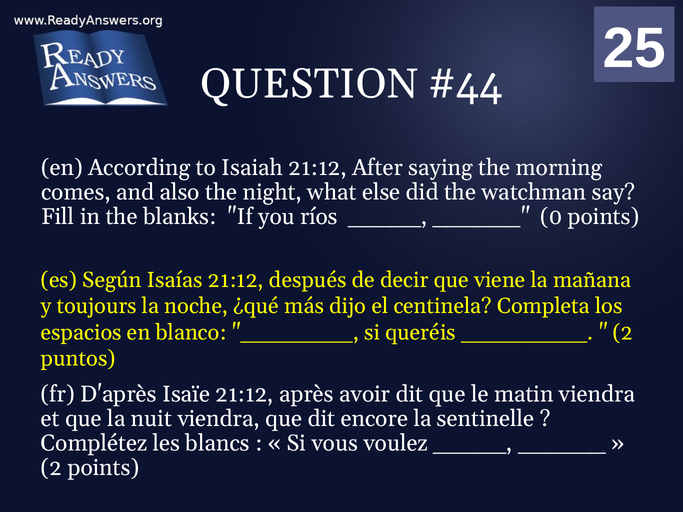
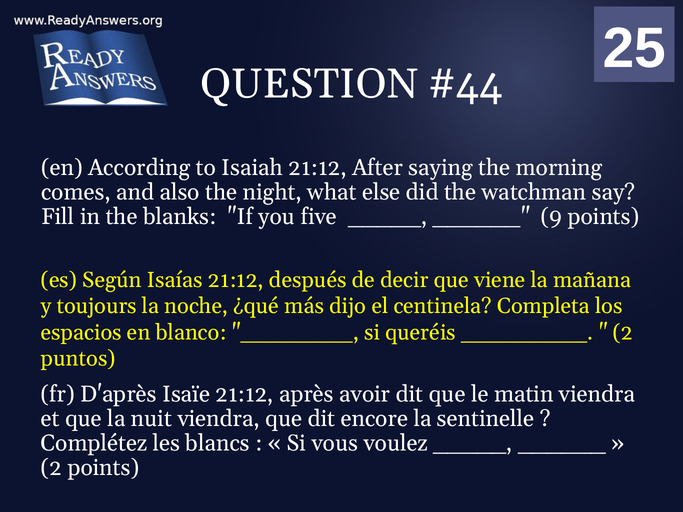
ríos: ríos -> five (319, 217)
0: 0 -> 9 (552, 217)
